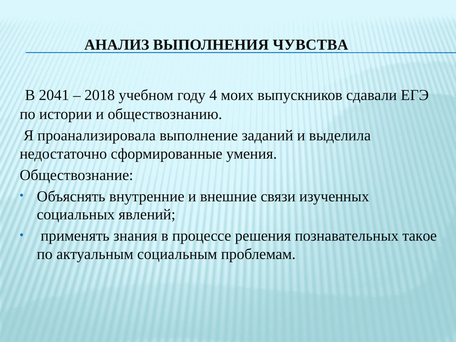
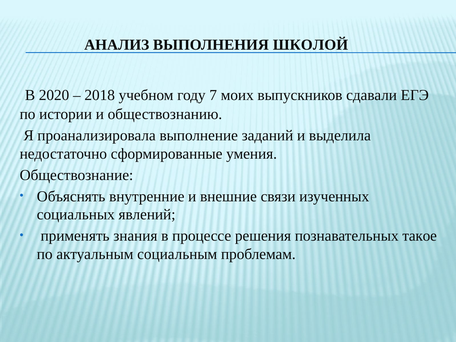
ЧУВСТВА: ЧУВСТВА -> ШКОЛОЙ (311, 45)
2041: 2041 -> 2020 (54, 95)
4: 4 -> 7 (213, 95)
